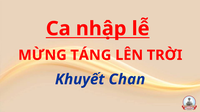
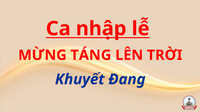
Chan: Chan -> Đang (127, 80)
